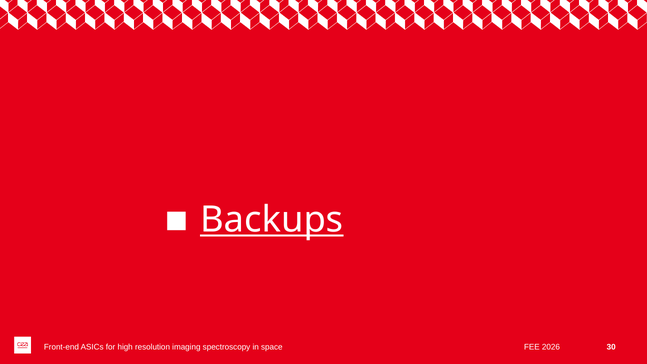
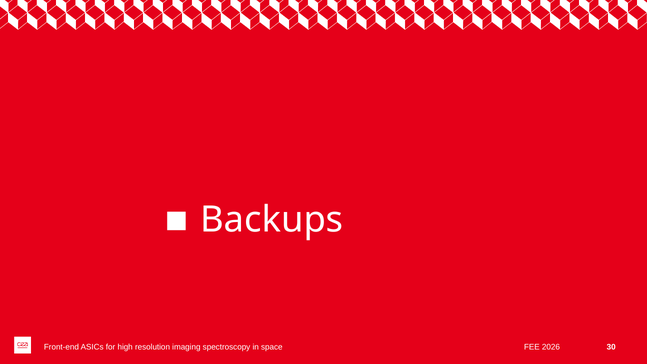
Backups underline: present -> none (272, 220)
